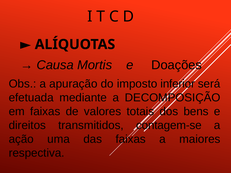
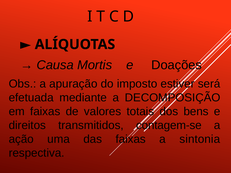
inferior: inferior -> estiver (178, 84)
maiores: maiores -> sintonia (200, 139)
